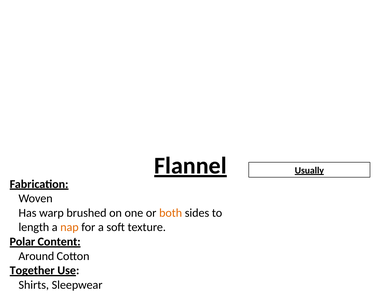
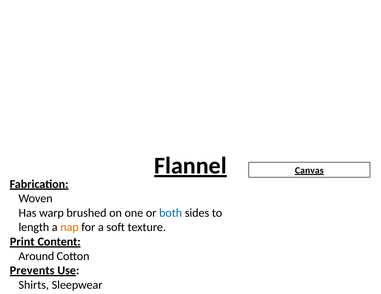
Usually: Usually -> Canvas (309, 171)
both colour: orange -> blue (171, 213)
Polar: Polar -> Print (22, 242)
Together: Together -> Prevents (32, 271)
